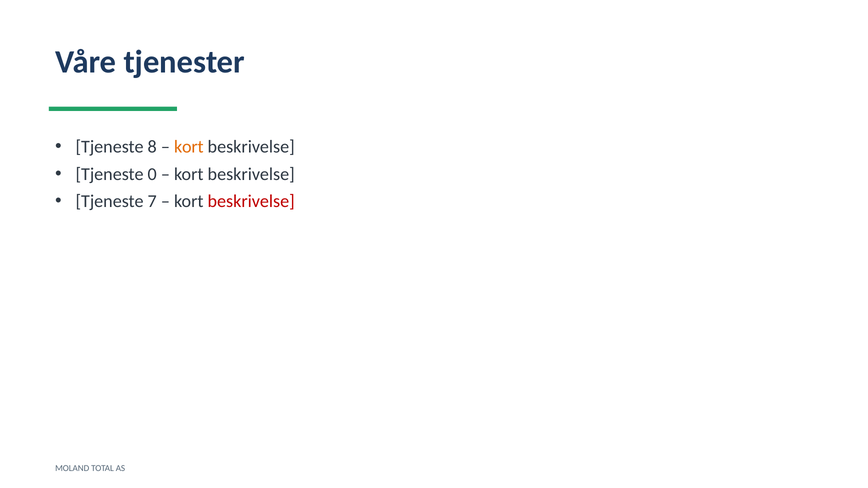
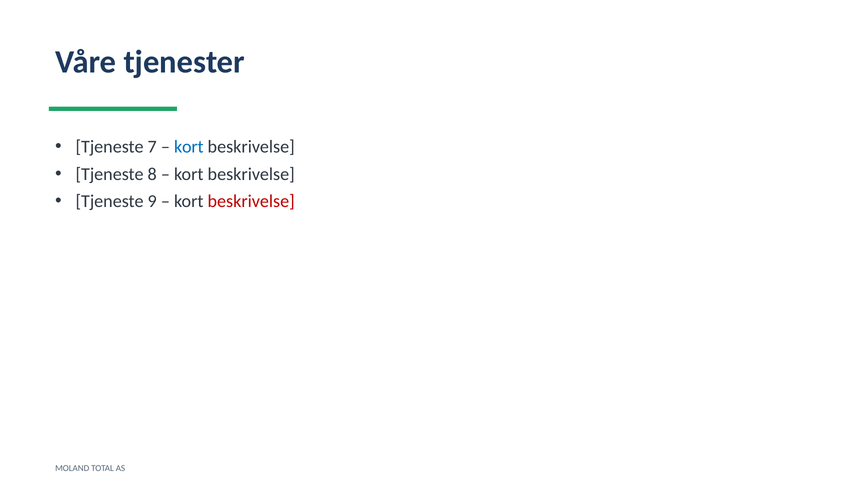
8: 8 -> 7 (152, 147)
kort colour: orange -> blue (189, 147)
0: 0 -> 8 (152, 174)
7: 7 -> 9 (152, 201)
